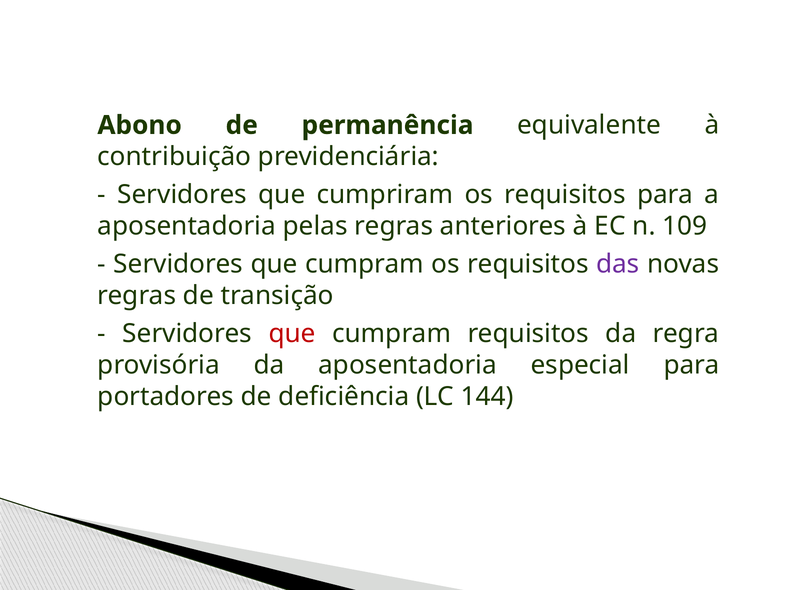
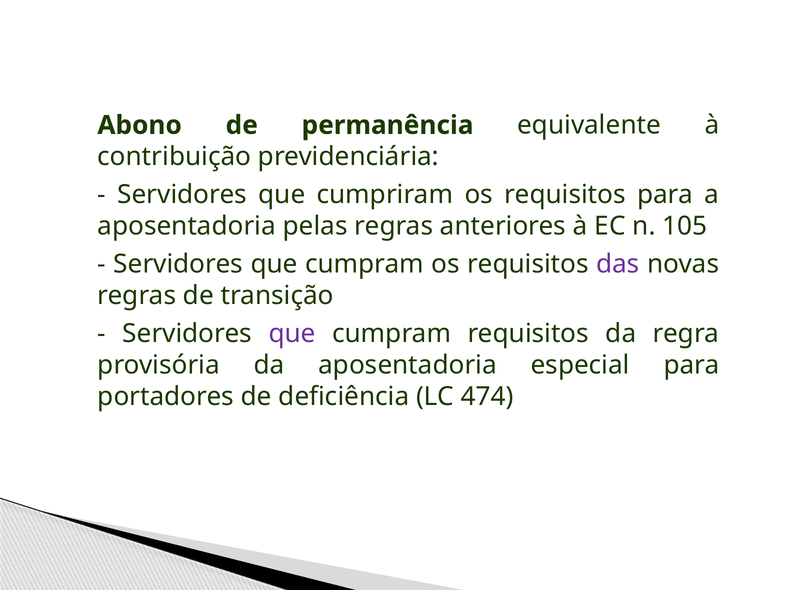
109: 109 -> 105 (685, 226)
que colour: red -> purple (292, 333)
144: 144 -> 474 (487, 396)
